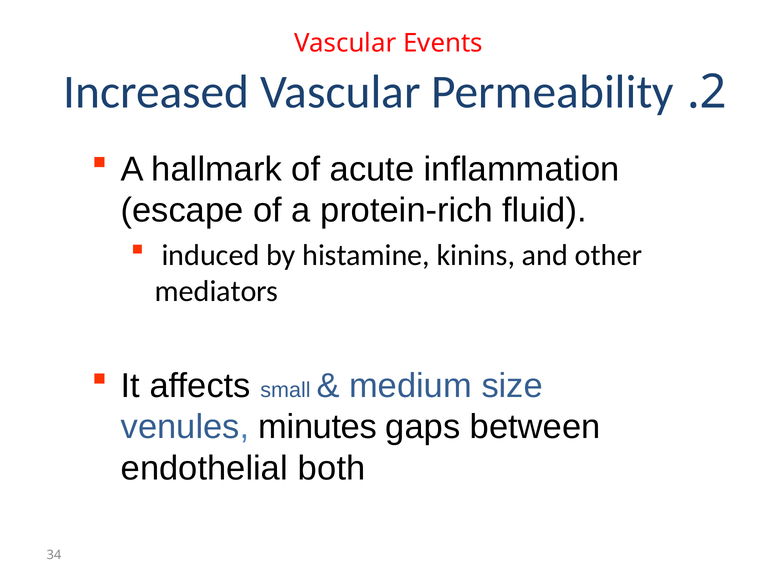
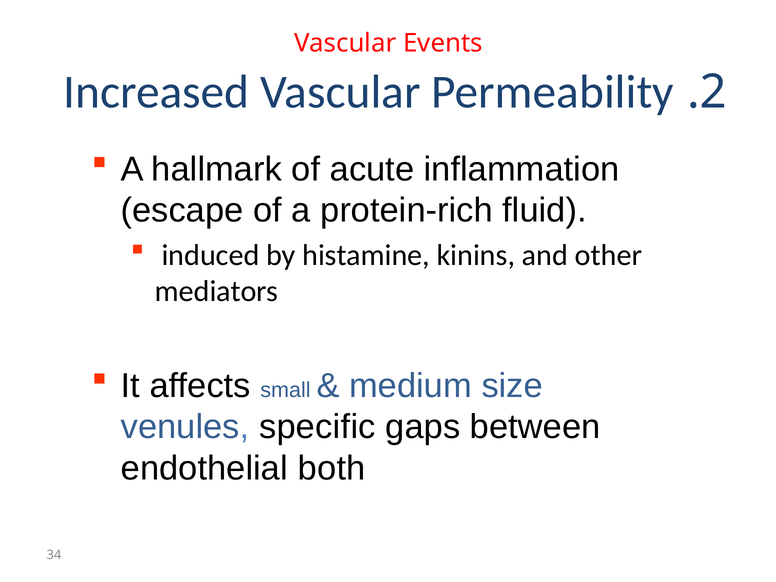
minutes: minutes -> specific (317, 427)
